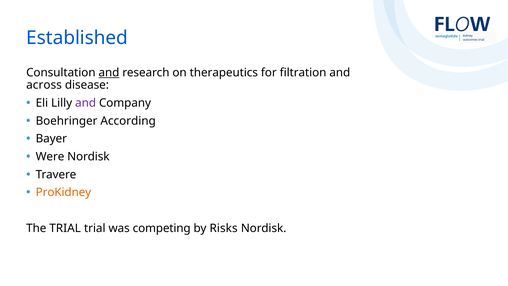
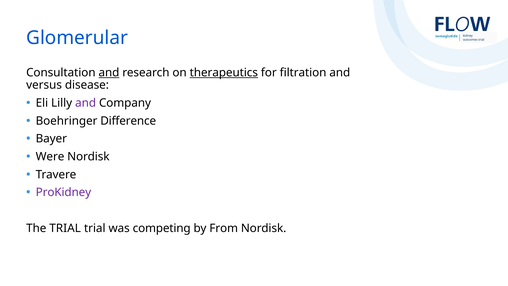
Established: Established -> Glomerular (77, 38)
therapeutics underline: none -> present (224, 72)
across: across -> versus (44, 85)
According: According -> Difference (128, 121)
ProKidney colour: orange -> purple (63, 192)
Risks: Risks -> From (224, 228)
